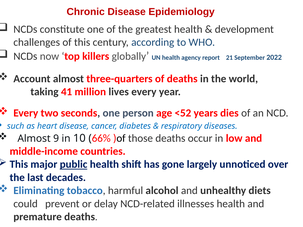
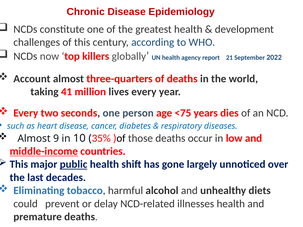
<52: <52 -> <75 (183, 113)
66%: 66% -> 35% (101, 138)
middle-income underline: none -> present (44, 151)
